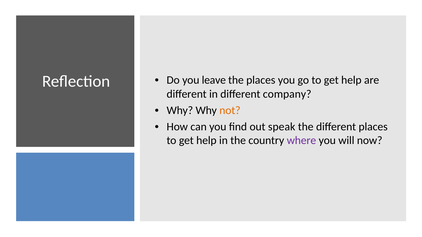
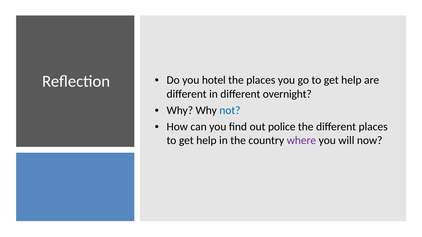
leave: leave -> hotel (214, 80)
company: company -> overnight (287, 94)
not colour: orange -> blue (230, 111)
speak: speak -> police (282, 127)
